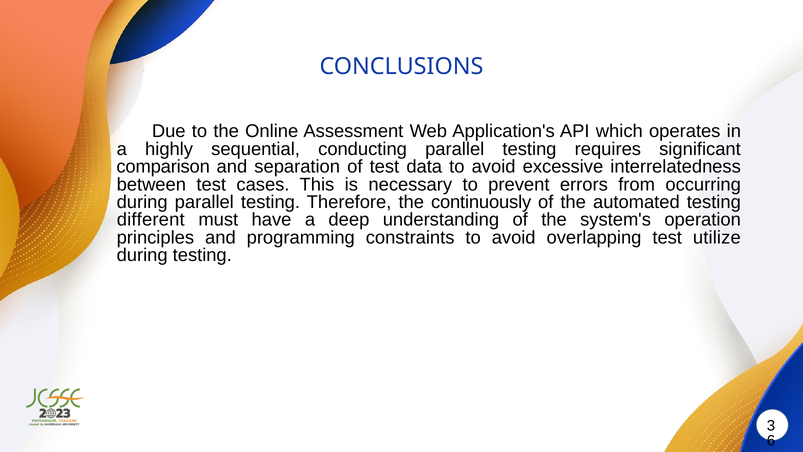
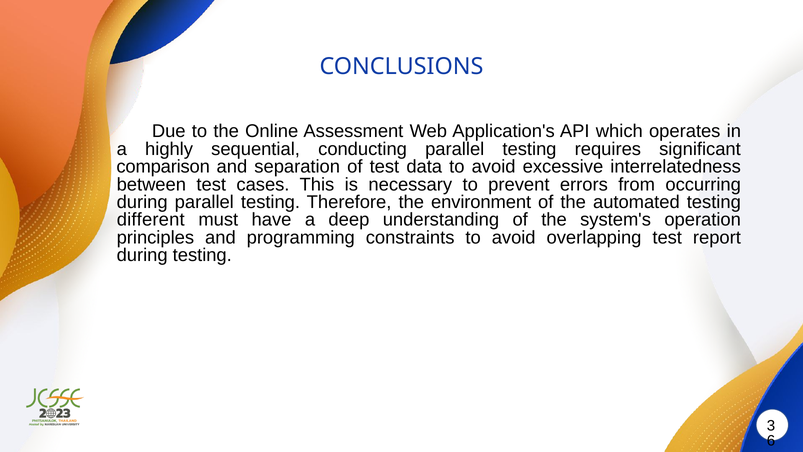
continuously: continuously -> environment (481, 202)
utilize: utilize -> report (717, 237)
